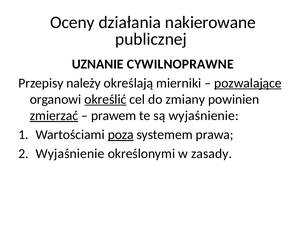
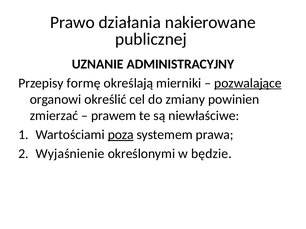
Oceny: Oceny -> Prawo (72, 23)
CYWILNOPRAWNE: CYWILNOPRAWNE -> ADMINISTRACYJNY (180, 64)
należy: należy -> formę (84, 83)
określić underline: present -> none (105, 100)
zmierzać underline: present -> none (54, 116)
są wyjaśnienie: wyjaśnienie -> niewłaściwe (204, 116)
zasady: zasady -> będzie (211, 154)
